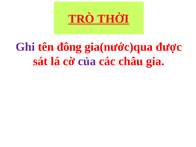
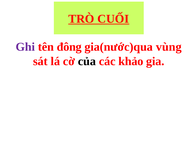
THỜI: THỜI -> CUỐI (113, 19)
được: được -> vùng (169, 47)
của colour: purple -> black (87, 61)
châu: châu -> khảo (131, 61)
